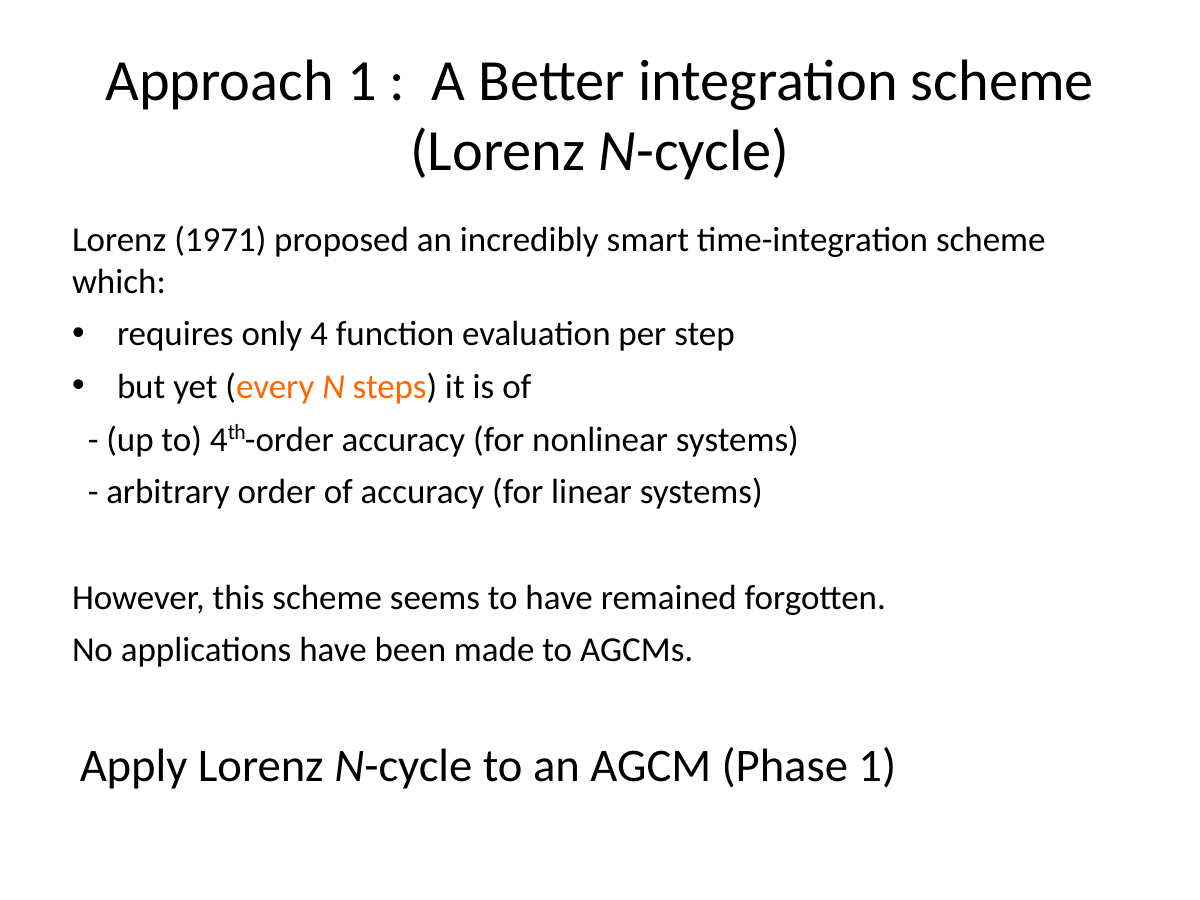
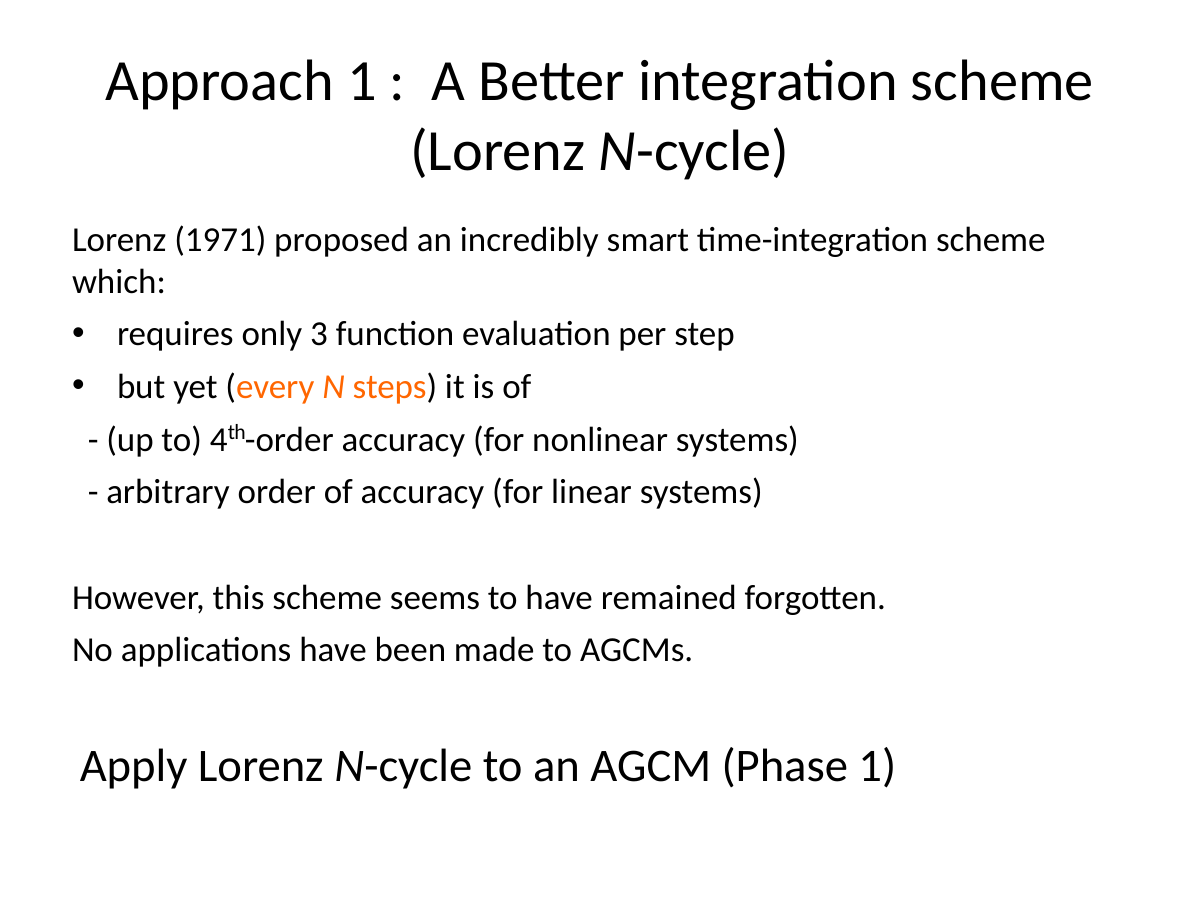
4: 4 -> 3 (319, 334)
